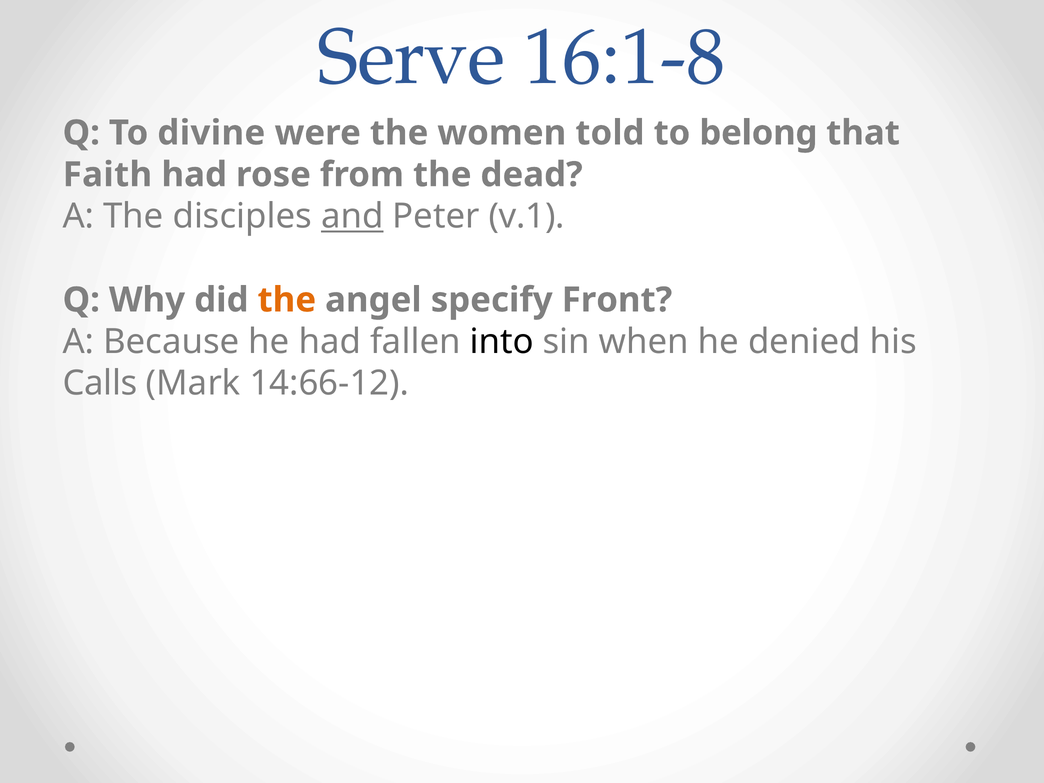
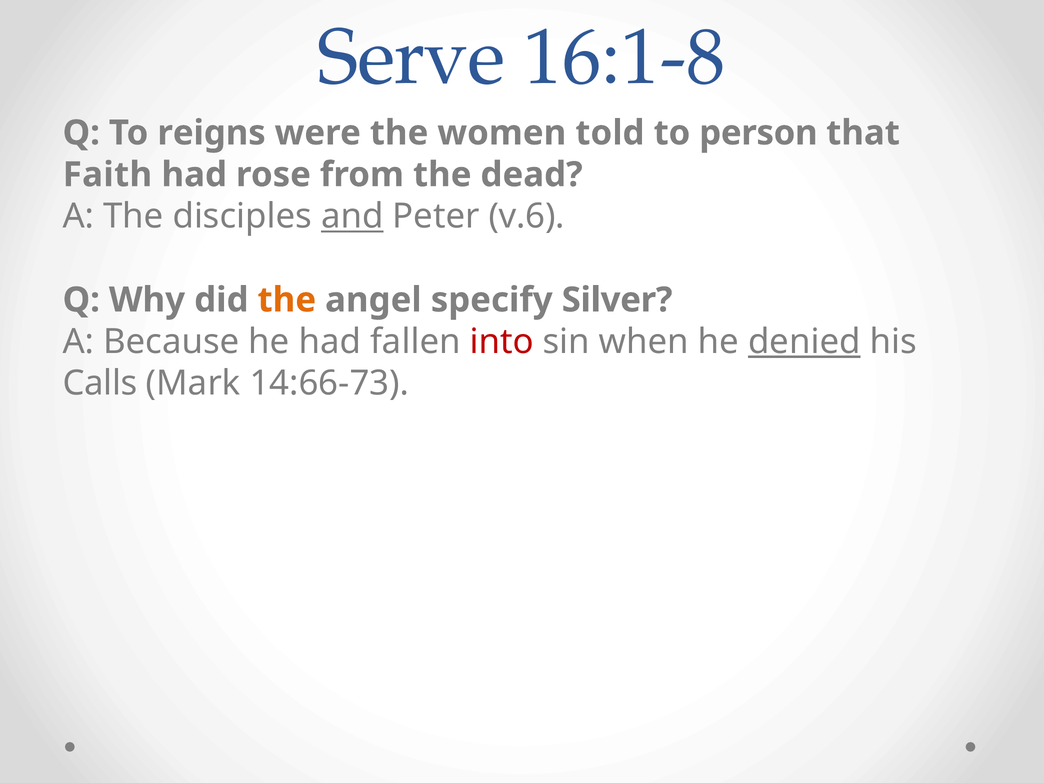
divine: divine -> reigns (212, 133)
belong: belong -> person (758, 133)
v.1: v.1 -> v.6 (527, 216)
Front: Front -> Silver (617, 300)
into colour: black -> red (502, 342)
denied underline: none -> present (804, 342)
14:66-12: 14:66-12 -> 14:66-73 (329, 384)
